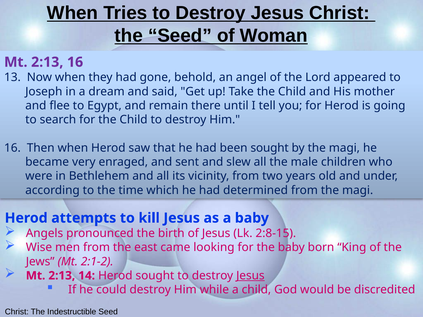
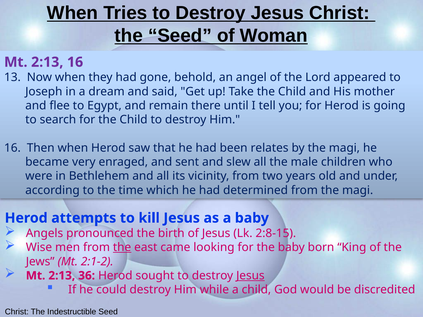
been sought: sought -> relates (270, 148)
the underline: none -> present (122, 248)
14: 14 -> 36 (87, 276)
